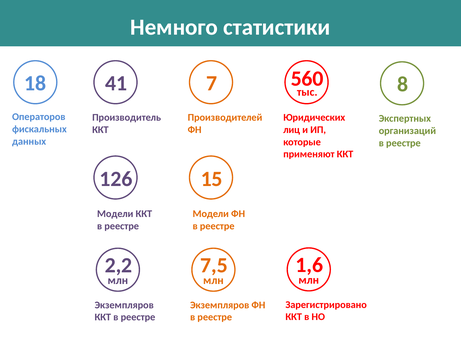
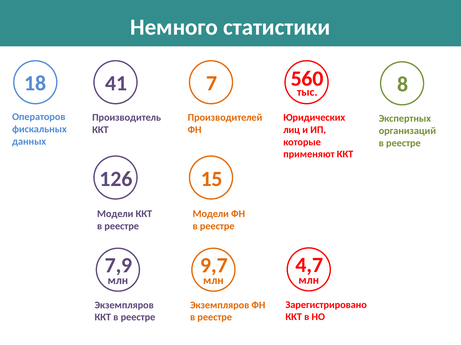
1,6: 1,6 -> 4,7 (309, 266)
2,2: 2,2 -> 7,9 (119, 266)
7,5: 7,5 -> 9,7 (214, 266)
